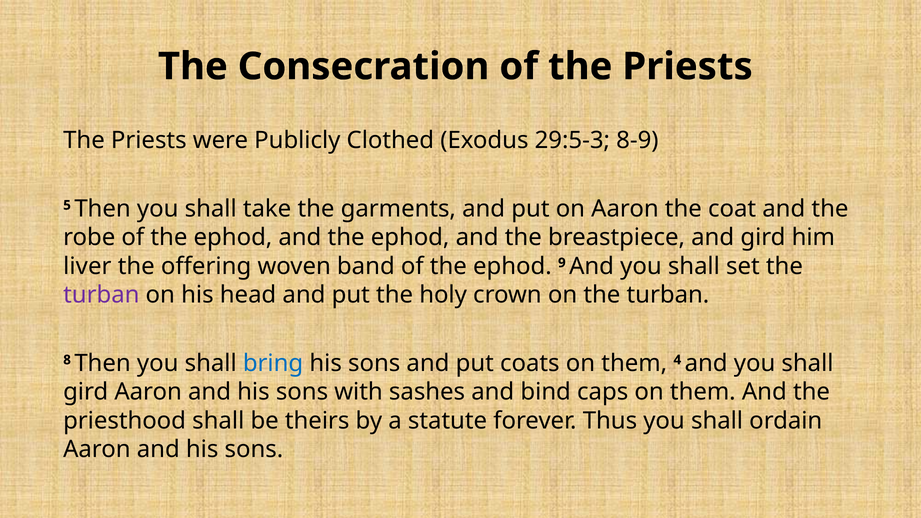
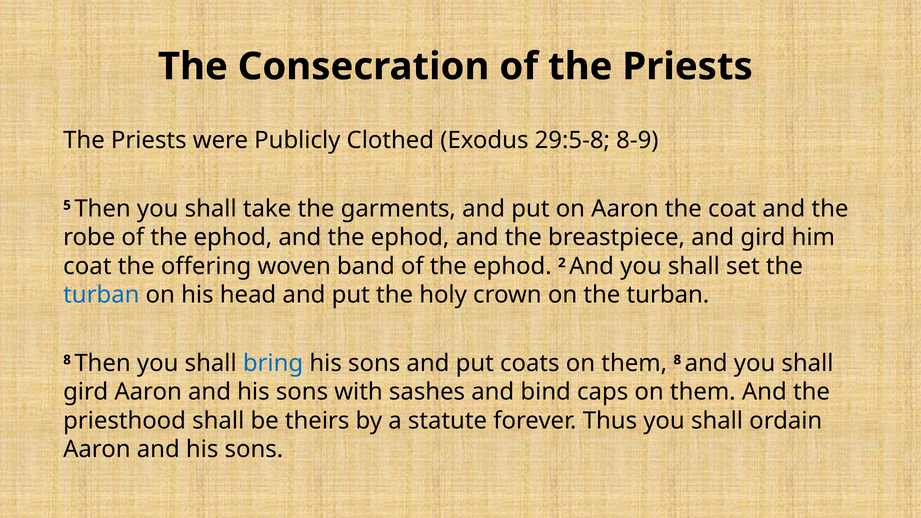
29:5-3: 29:5-3 -> 29:5-8 (572, 140)
liver: liver -> coat (87, 266)
9: 9 -> 2 (562, 263)
turban colour: purple -> blue (101, 295)
them 4: 4 -> 8 (677, 360)
